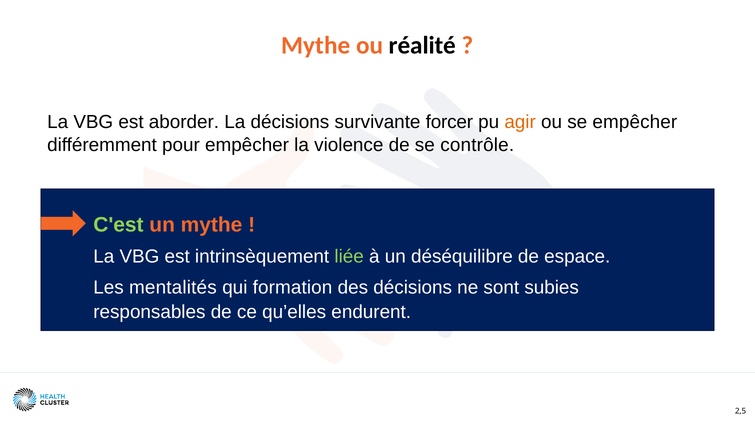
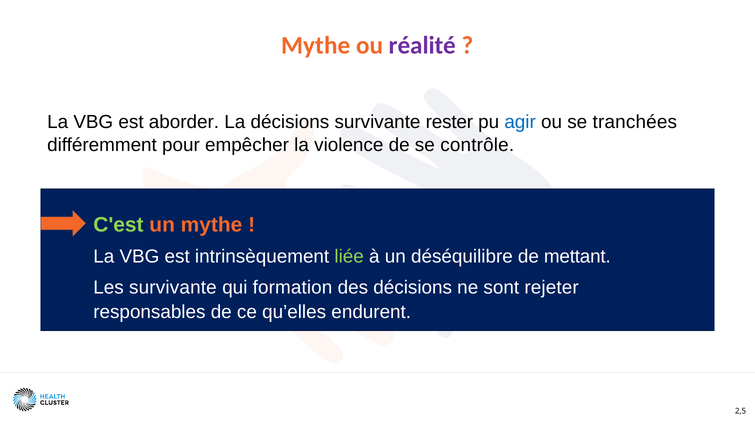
réalité colour: black -> purple (422, 45)
forcer: forcer -> rester (449, 122)
agir colour: orange -> blue (520, 122)
se empêcher: empêcher -> tranchées (635, 122)
espace: espace -> mettant (577, 256)
Les mentalités: mentalités -> survivante (173, 287)
subies: subies -> rejeter (552, 287)
